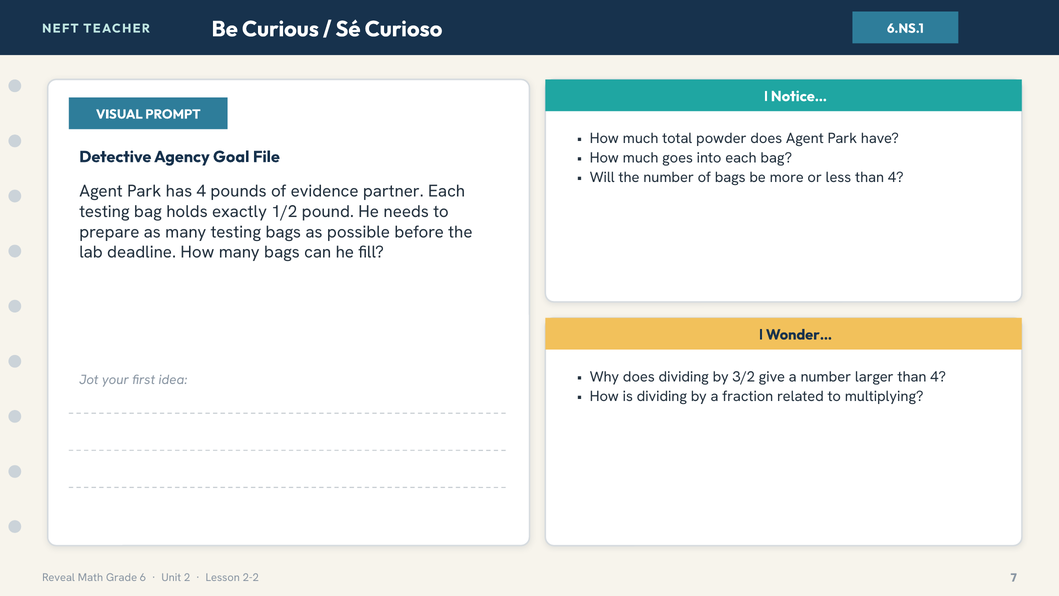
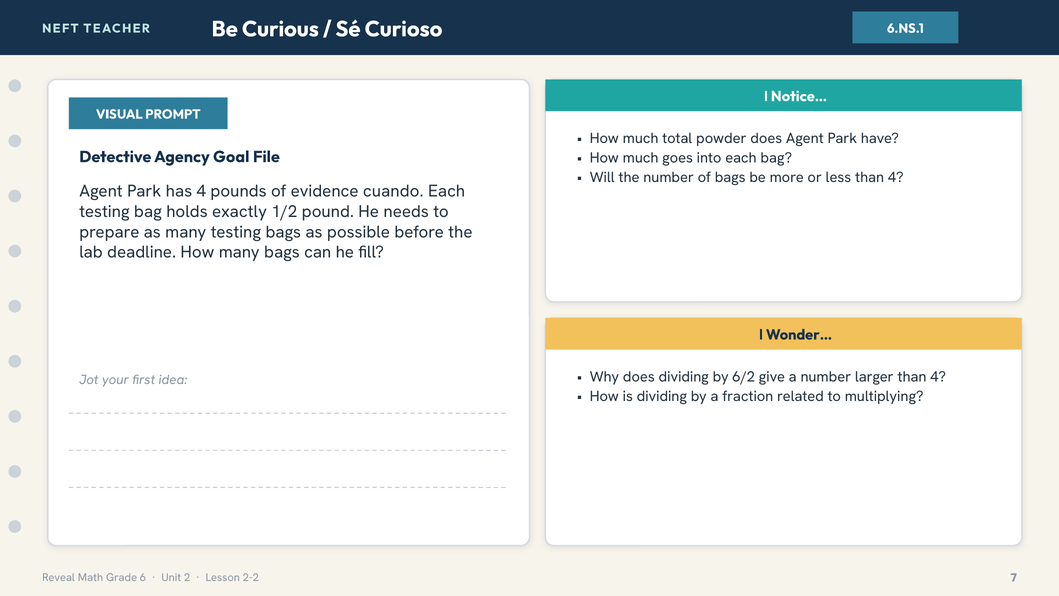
partner: partner -> cuando (393, 191)
3/2: 3/2 -> 6/2 (744, 377)
